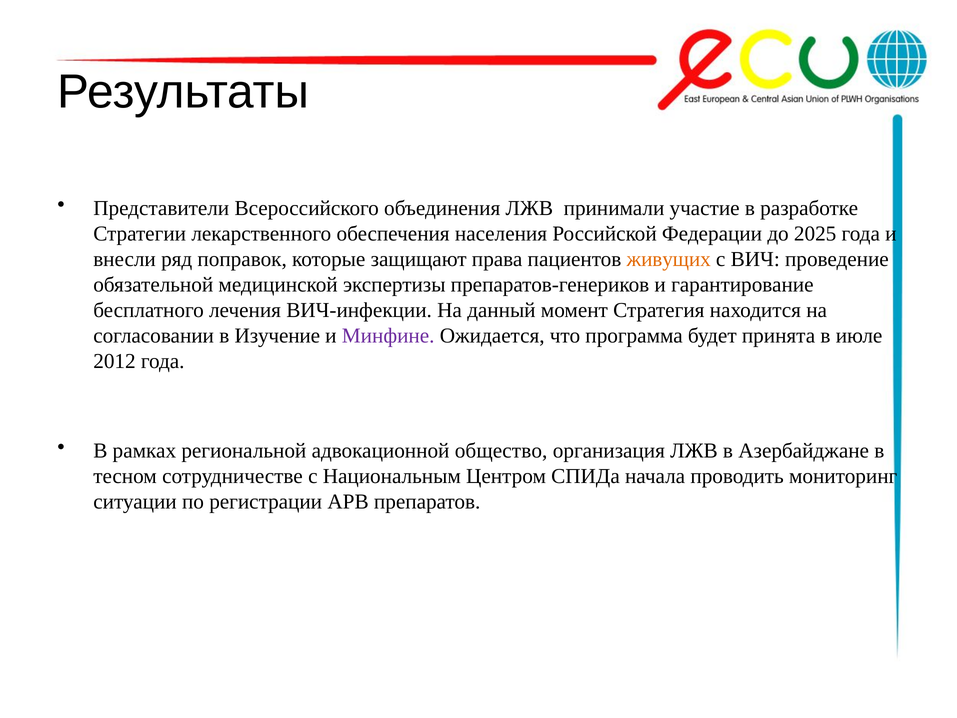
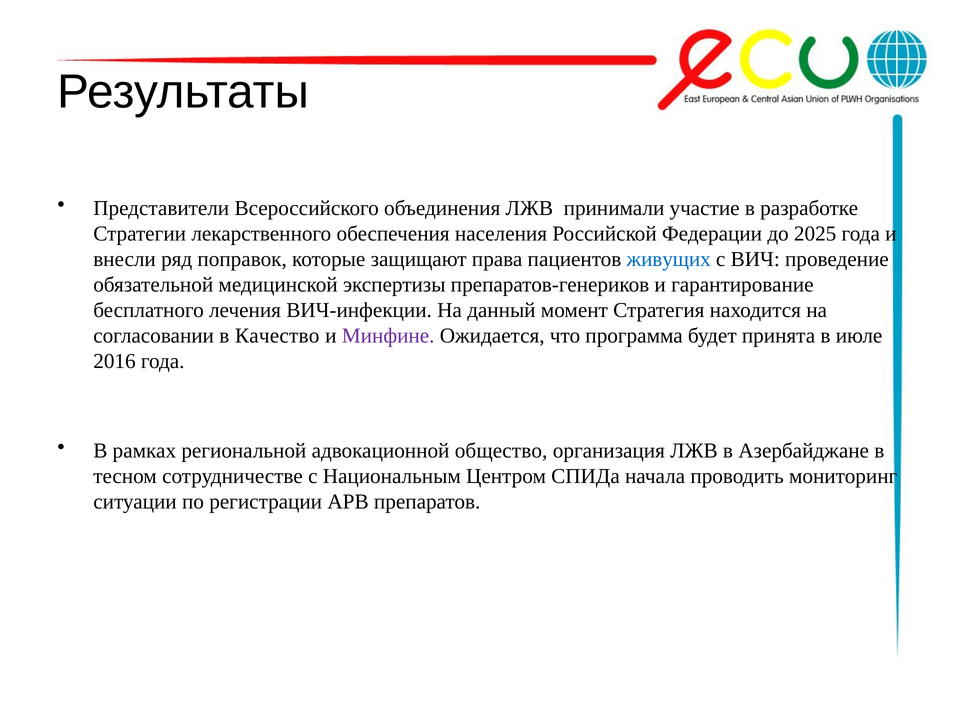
живущих colour: orange -> blue (669, 259)
Изучение: Изучение -> Качество (277, 336)
2012: 2012 -> 2016 (114, 361)
